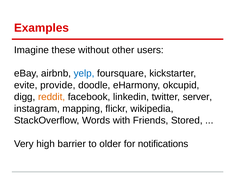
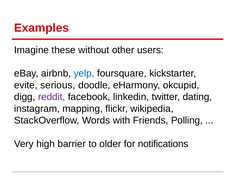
provide: provide -> serious (58, 85)
reddit colour: orange -> purple (52, 97)
server: server -> dating (197, 97)
Stored: Stored -> Polling (187, 121)
